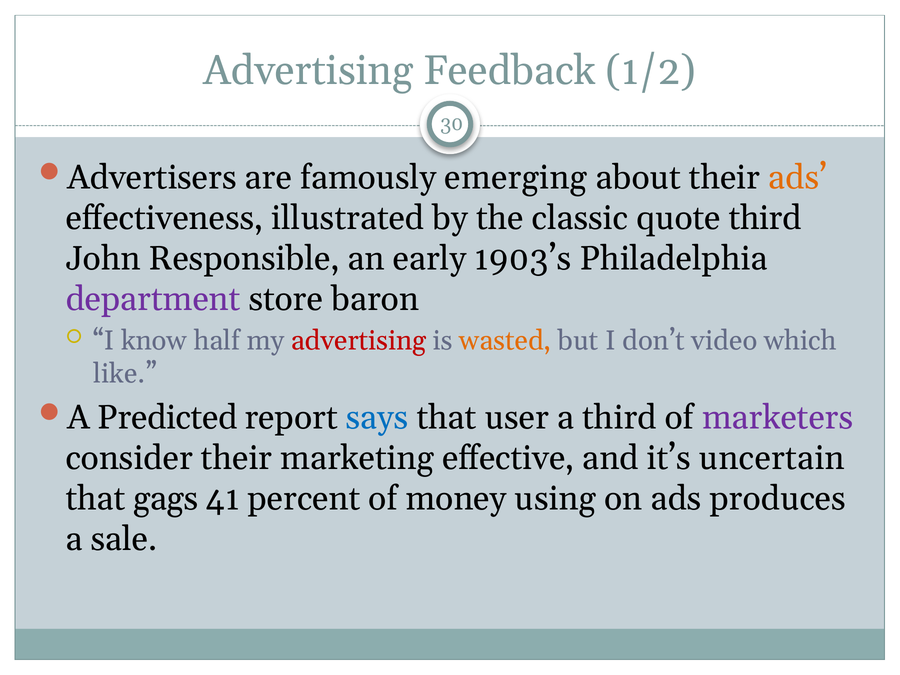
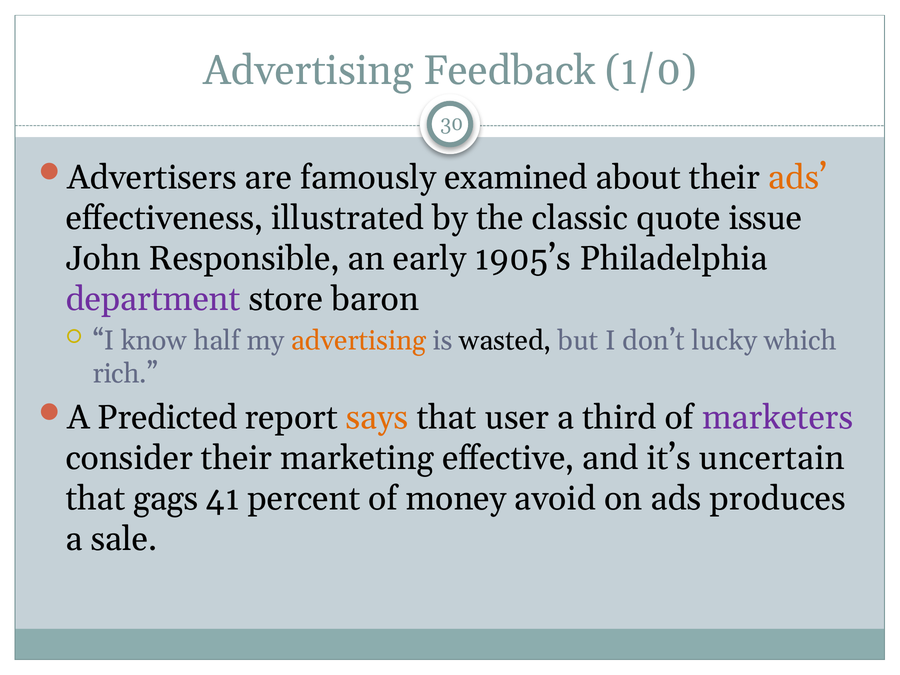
1/2: 1/2 -> 1/0 (651, 71)
emerging: emerging -> examined (516, 177)
quote third: third -> issue (765, 218)
1903’s: 1903’s -> 1905’s (523, 258)
advertising colour: red -> orange (359, 341)
wasted colour: orange -> black (505, 341)
video: video -> lucky (724, 341)
like: like -> rich (125, 374)
says colour: blue -> orange (377, 418)
using: using -> avoid (555, 499)
